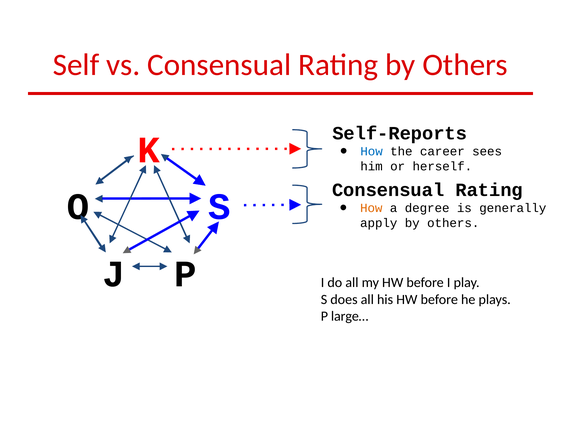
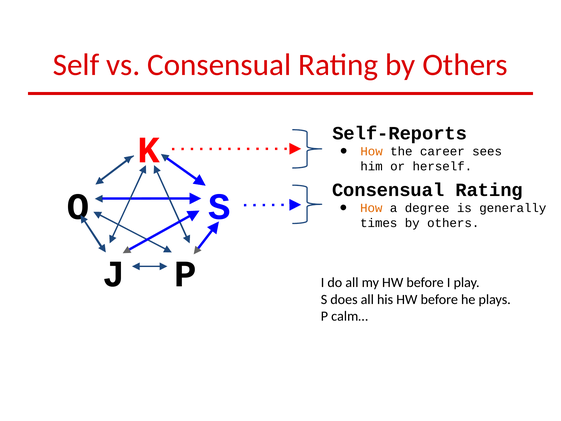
How colour: blue -> orange (372, 151)
apply: apply -> times (379, 223)
large…: large… -> calm… (350, 316)
